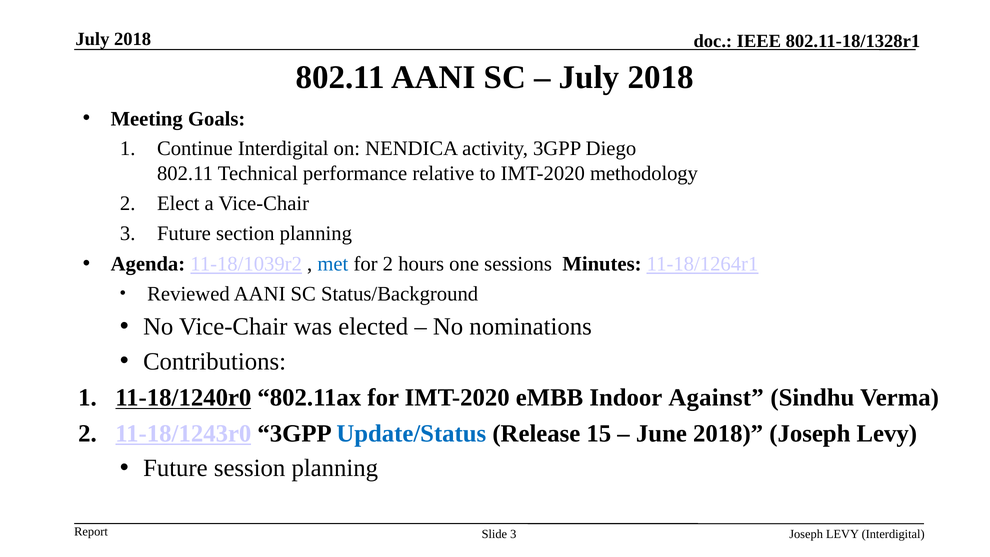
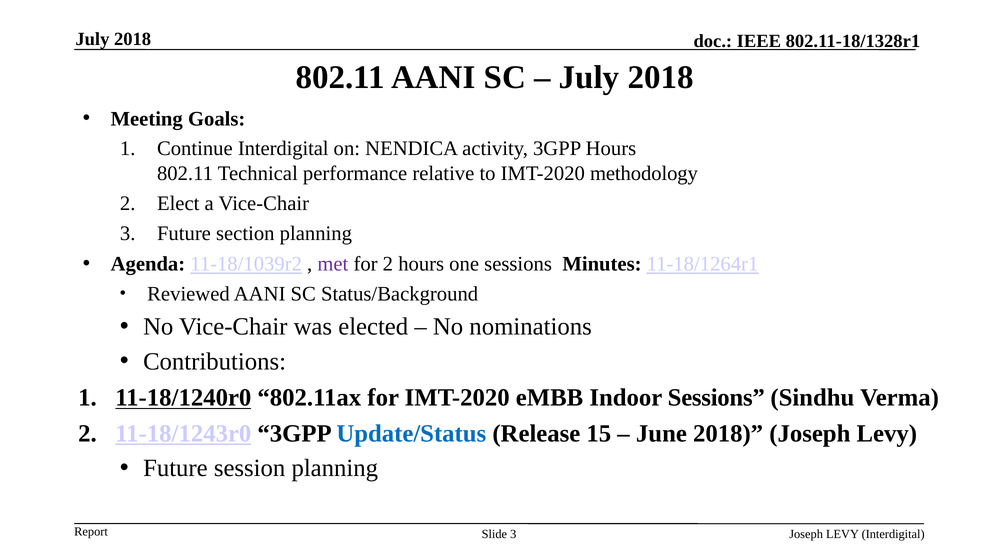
3GPP Diego: Diego -> Hours (611, 149)
met colour: blue -> purple (333, 264)
Indoor Against: Against -> Sessions (716, 397)
